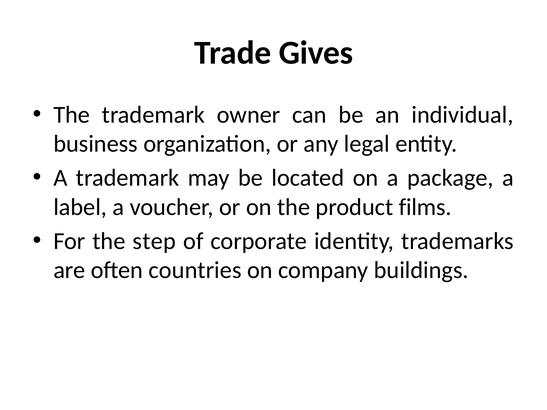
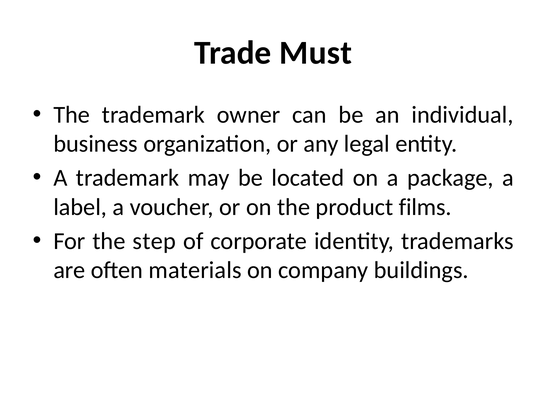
Gives: Gives -> Must (316, 53)
countries: countries -> materials (195, 270)
